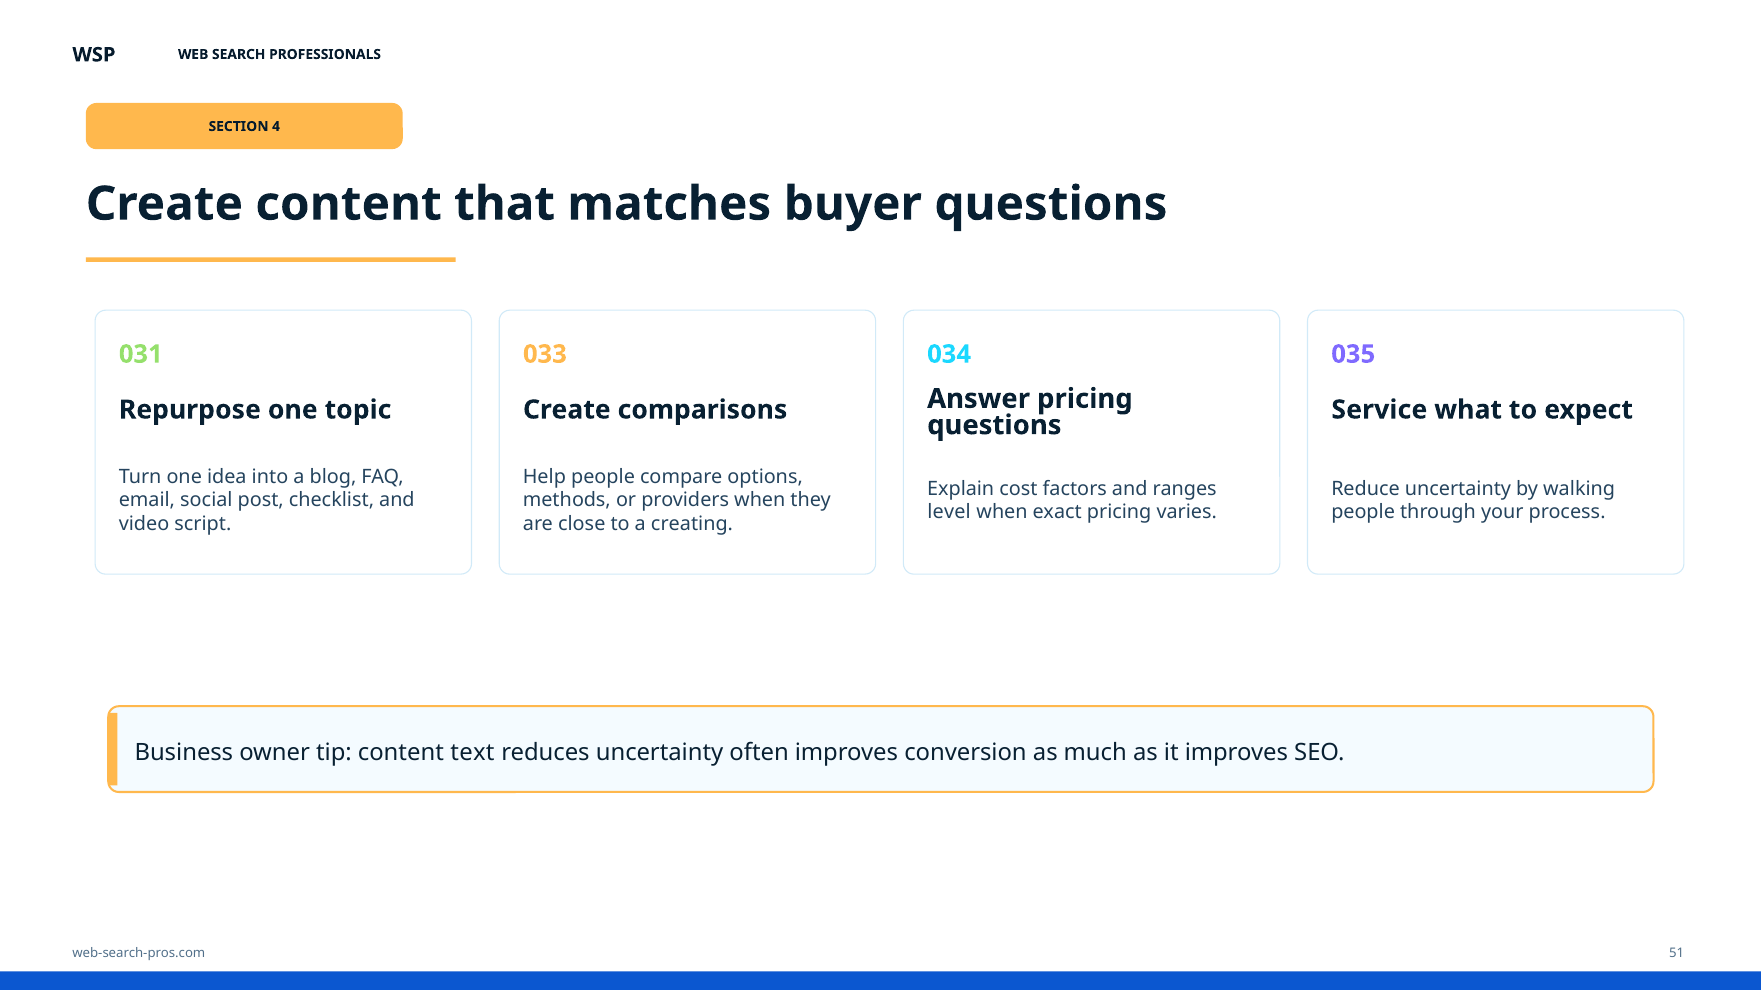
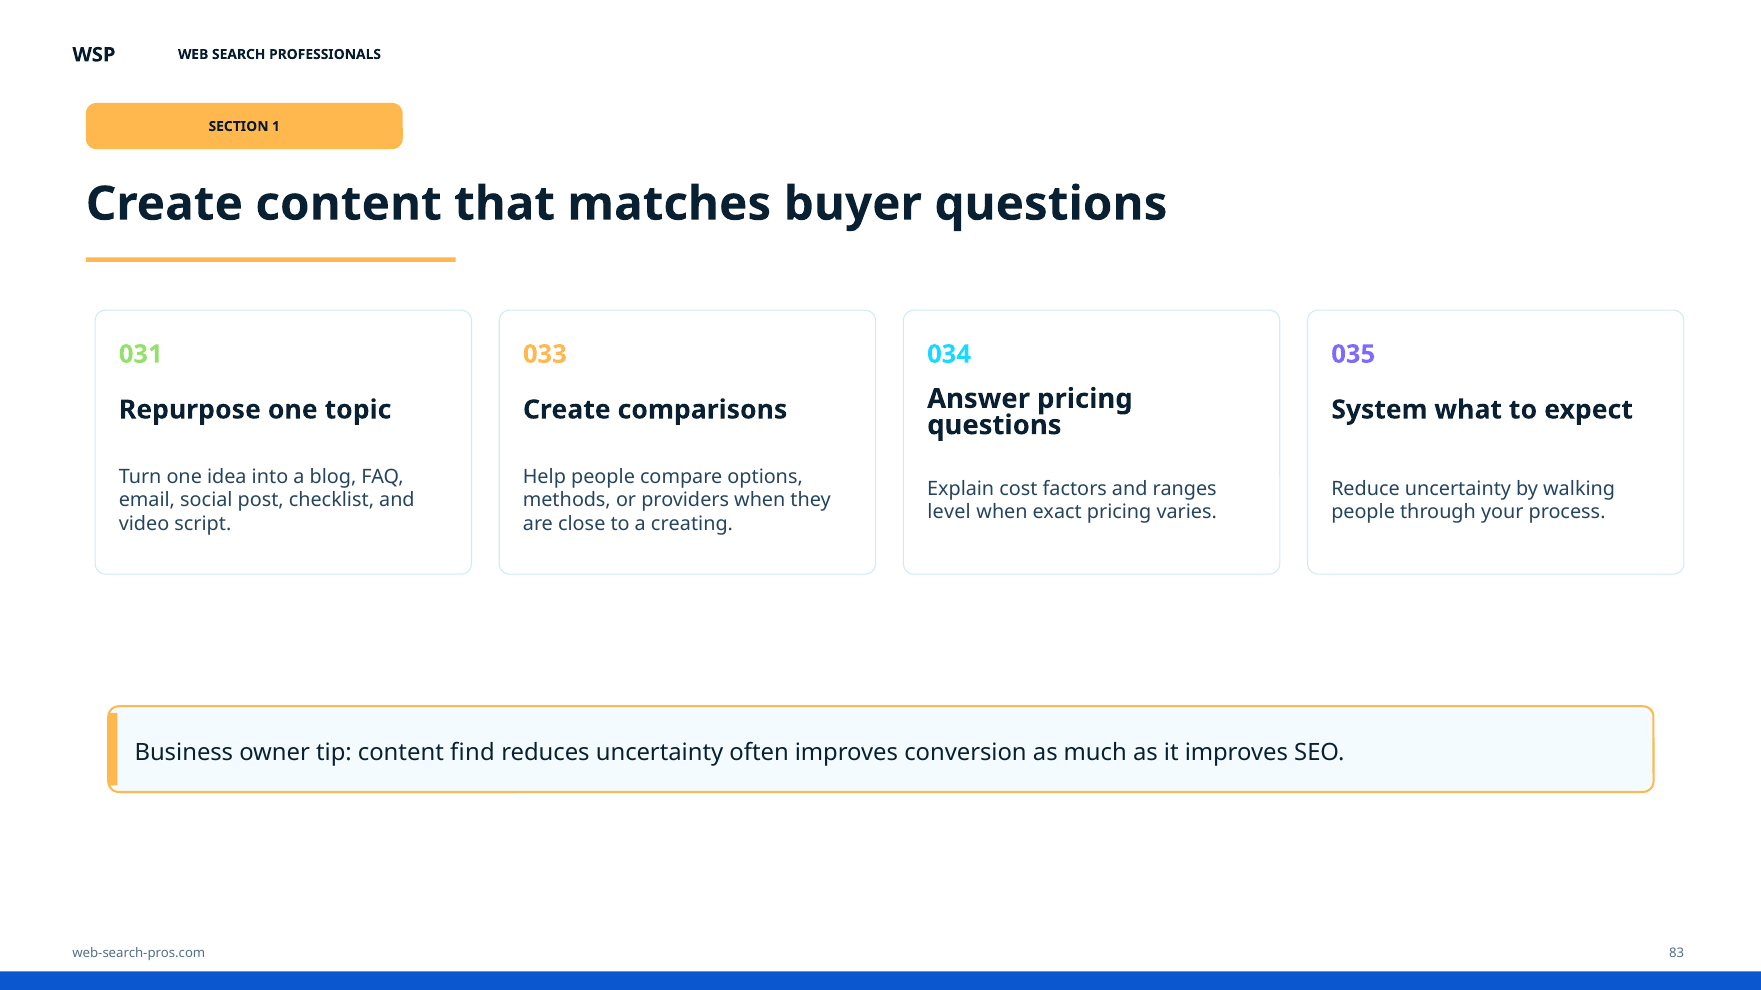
4: 4 -> 1 (276, 126)
Service: Service -> System (1379, 410)
text: text -> find (472, 753)
51: 51 -> 83 (1677, 953)
